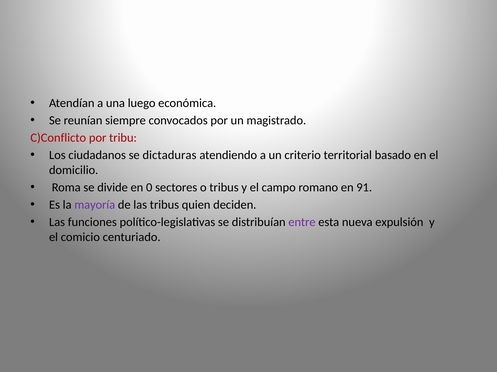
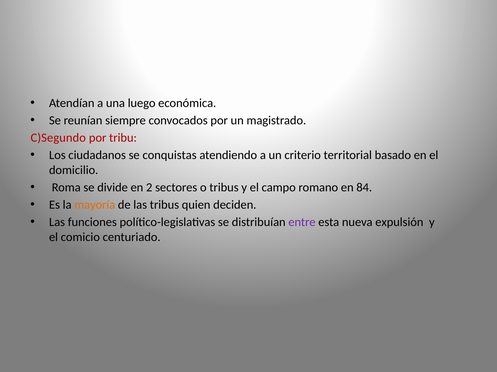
C)Conflicto: C)Conflicto -> C)Segundo (58, 138)
dictaduras: dictaduras -> conquistas (170, 155)
0: 0 -> 2 (149, 188)
91: 91 -> 84 (364, 188)
mayoría colour: purple -> orange (95, 205)
